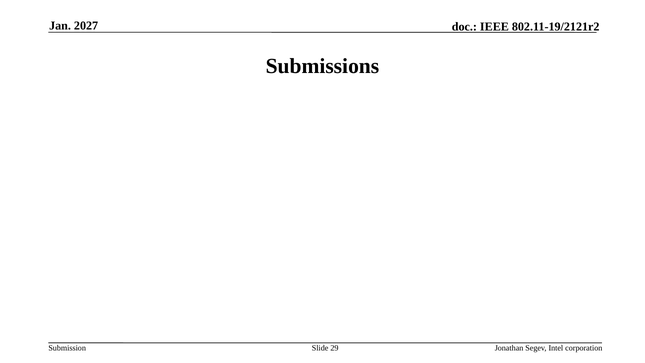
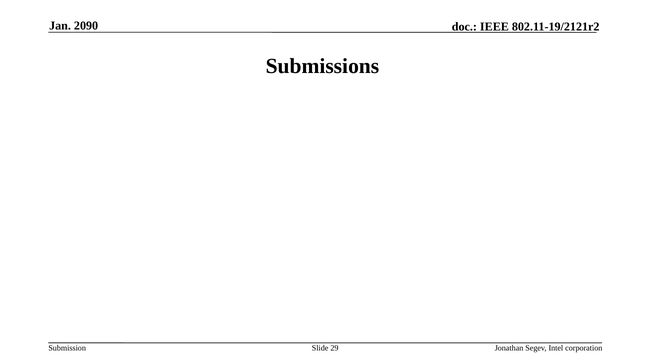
2027: 2027 -> 2090 (86, 26)
